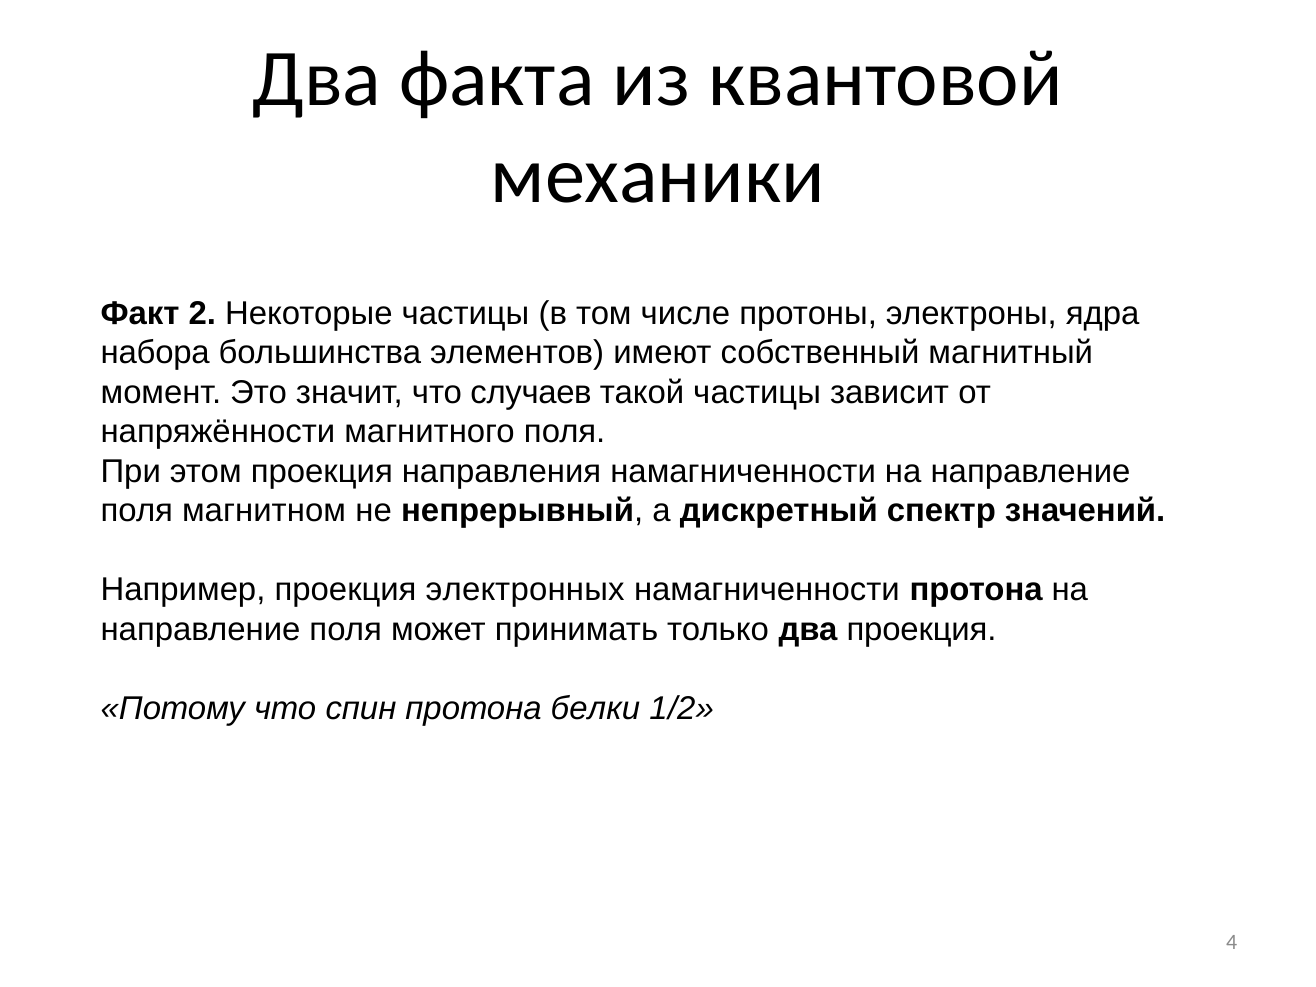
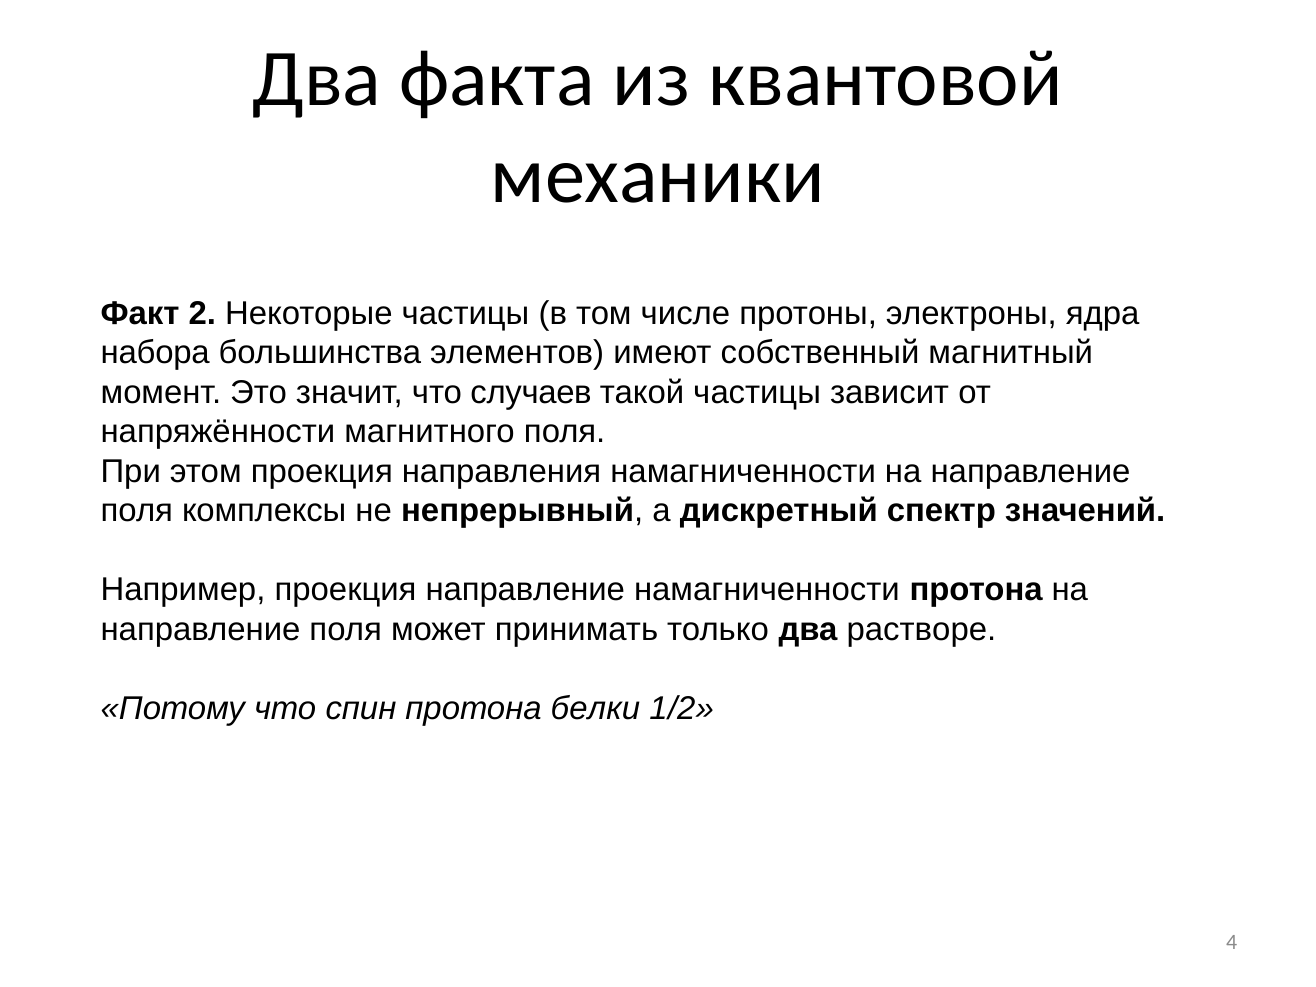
магнитном: магнитном -> комплексы (264, 511)
проекция электронных: электронных -> направление (525, 590)
два проекция: проекция -> растворе (921, 629)
